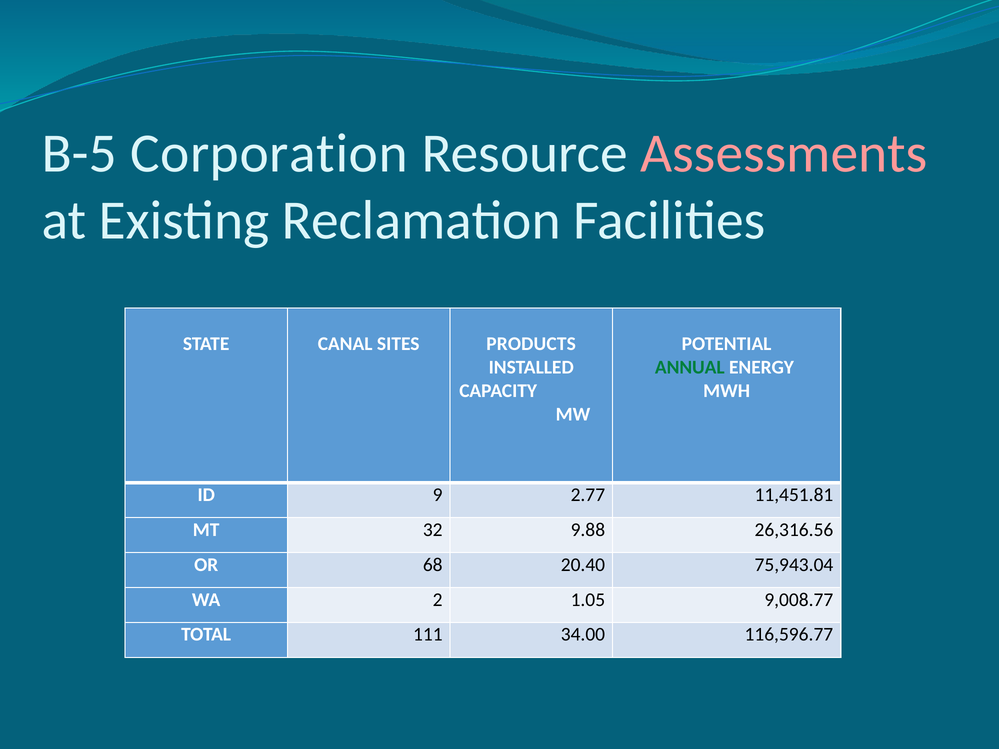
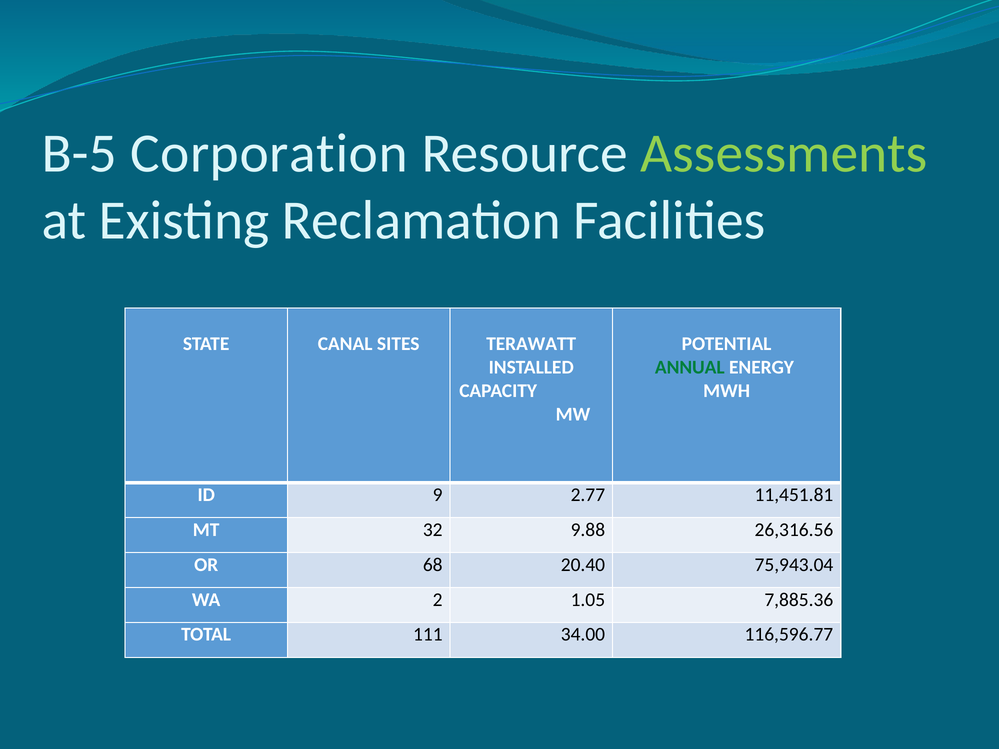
Assessments colour: pink -> light green (784, 154)
PRODUCTS: PRODUCTS -> TERAWATT (531, 344)
9,008.77: 9,008.77 -> 7,885.36 (799, 600)
